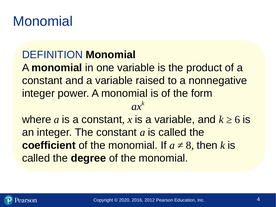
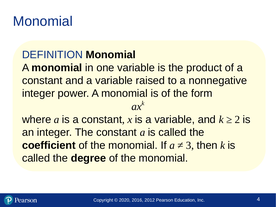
6: 6 -> 2 (237, 120)
8: 8 -> 3 (190, 145)
